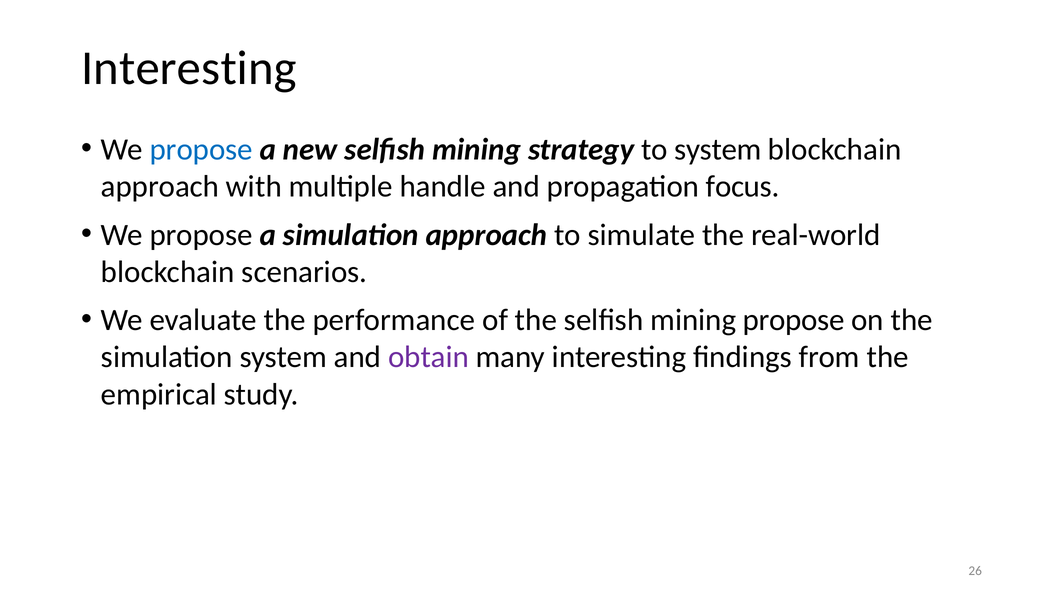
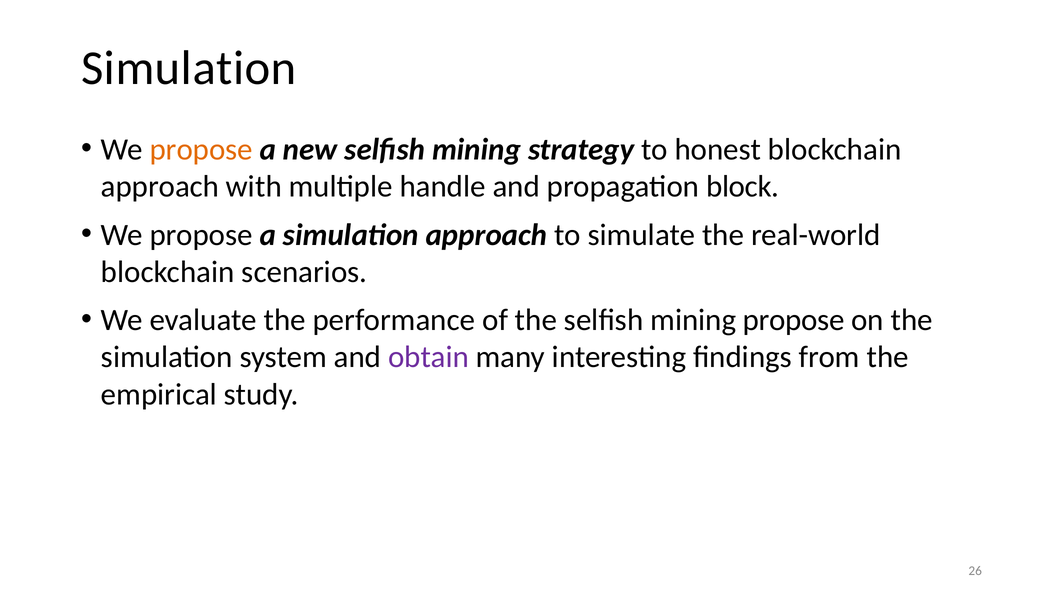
Interesting: Interesting -> Simulation (189, 68)
propose colour: blue -> orange (201, 149)
to system: system -> honest (718, 149)
focus: focus -> block (743, 187)
